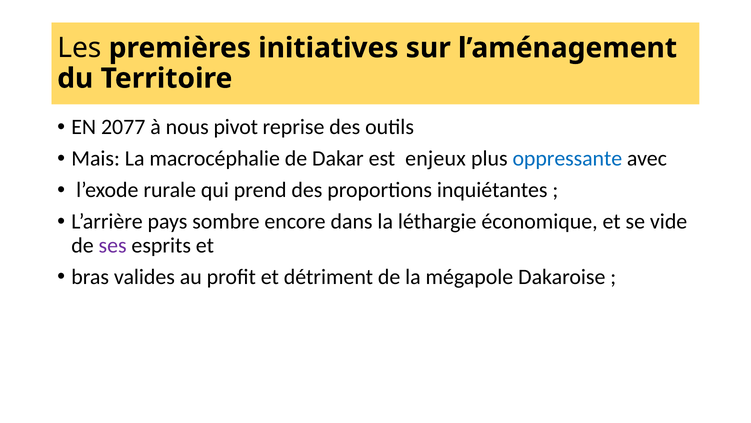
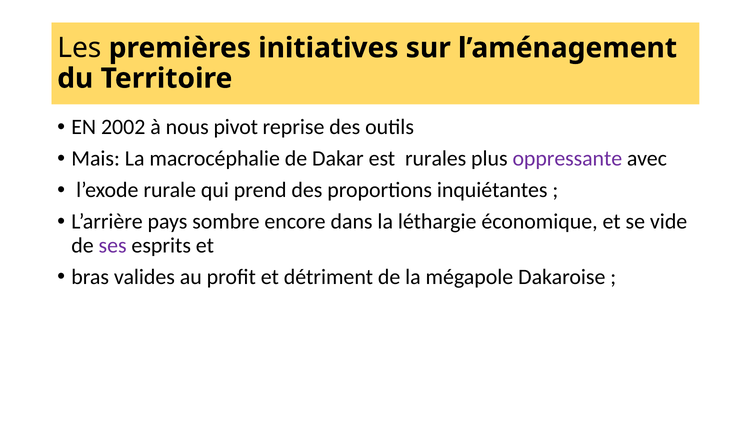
2077: 2077 -> 2002 (123, 127)
enjeux: enjeux -> rurales (436, 158)
oppressante colour: blue -> purple (567, 158)
